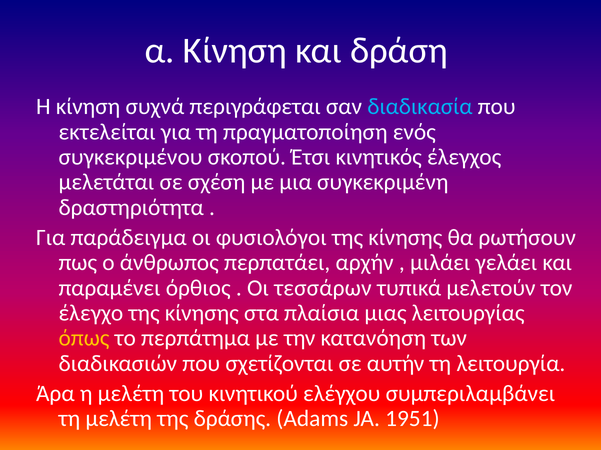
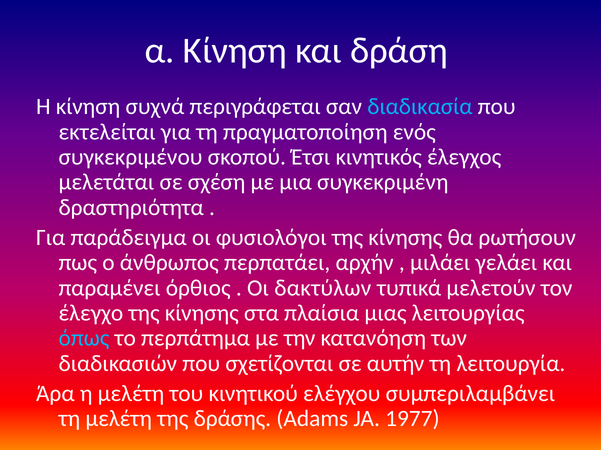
τεσσάρων: τεσσάρων -> δακτύλων (323, 288)
όπως colour: yellow -> light blue (84, 339)
1951: 1951 -> 1977 (412, 419)
